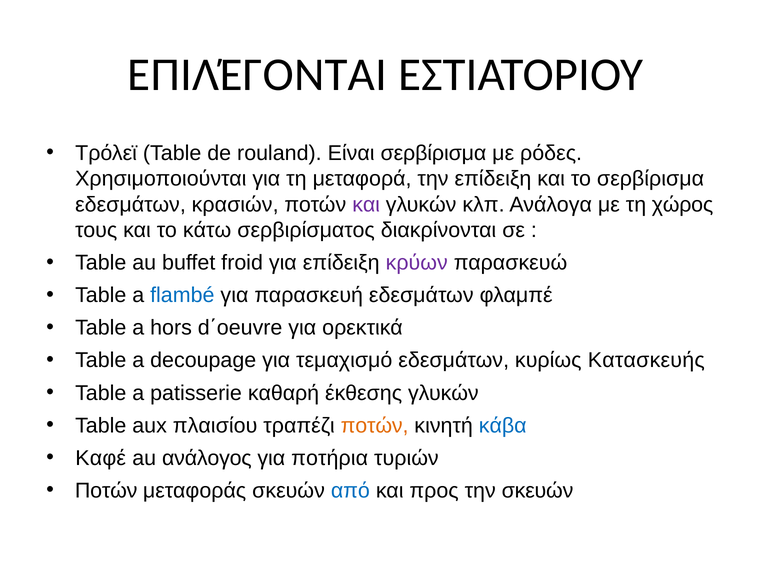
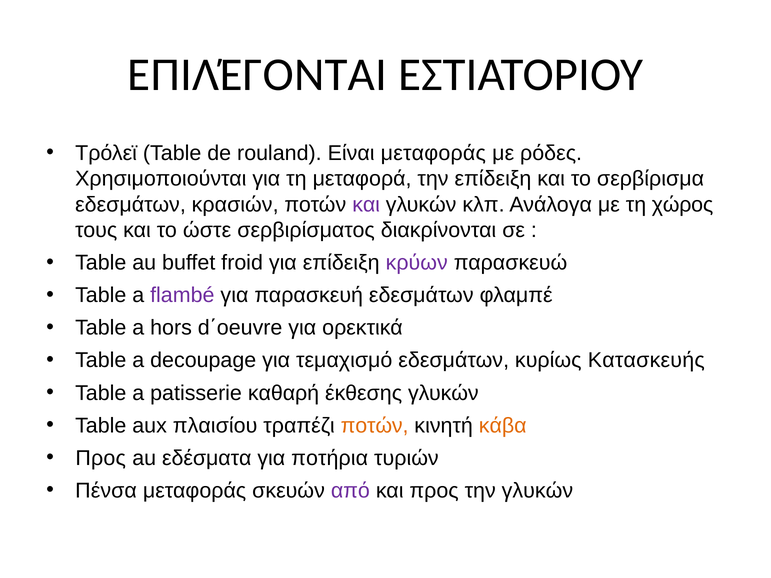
Είναι σερβίρισμα: σερβίρισμα -> μεταφοράς (433, 153)
κάτω: κάτω -> ώστε (207, 230)
flambé colour: blue -> purple (182, 295)
κάβα colour: blue -> orange (503, 426)
Καφέ: Καφέ -> Προς (101, 458)
ανάλογος: ανάλογος -> εδέσματα (207, 458)
Ποτών: Ποτών -> Πένσα (106, 491)
από colour: blue -> purple (350, 491)
την σκευών: σκευών -> γλυκών (537, 491)
